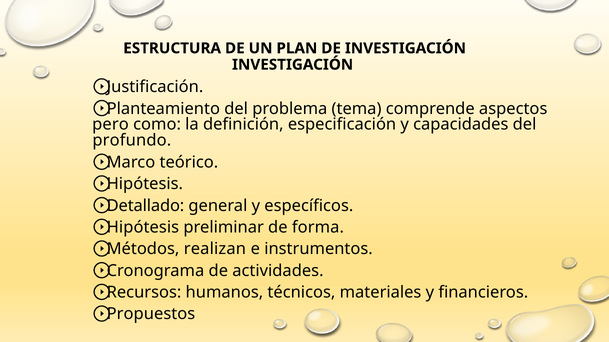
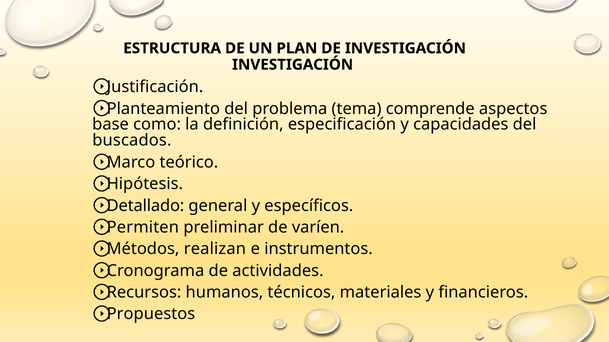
pero: pero -> base (111, 125)
profundo: profundo -> buscados (132, 141)
Hipótesis: Hipótesis -> Permiten (143, 228)
forma: forma -> varíen (318, 228)
